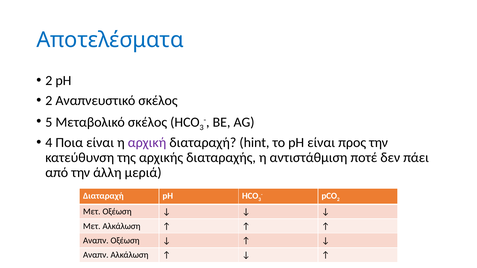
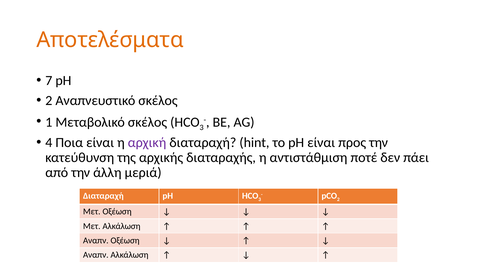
Αποτελέσματα colour: blue -> orange (110, 40)
2: 2 -> 7 (49, 81)
5: 5 -> 1 (49, 122)
